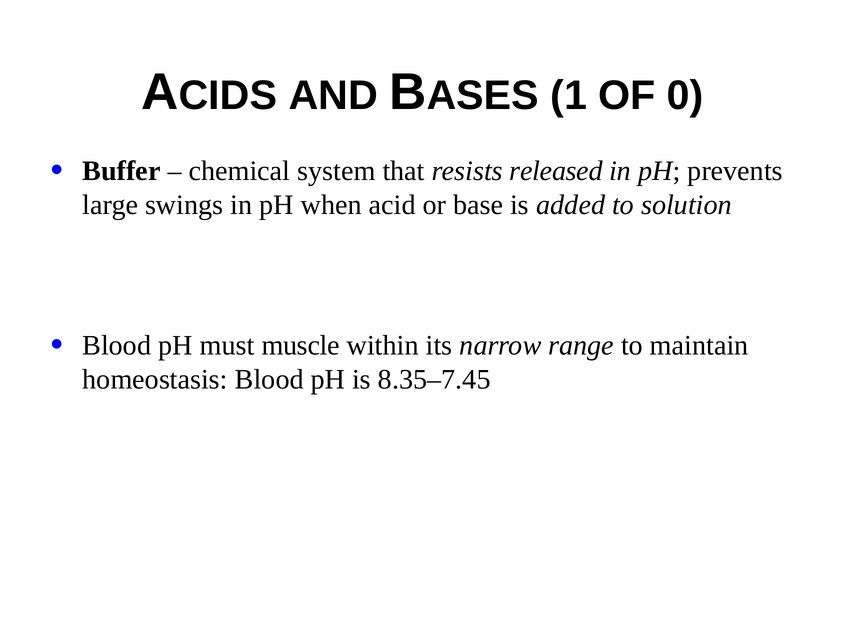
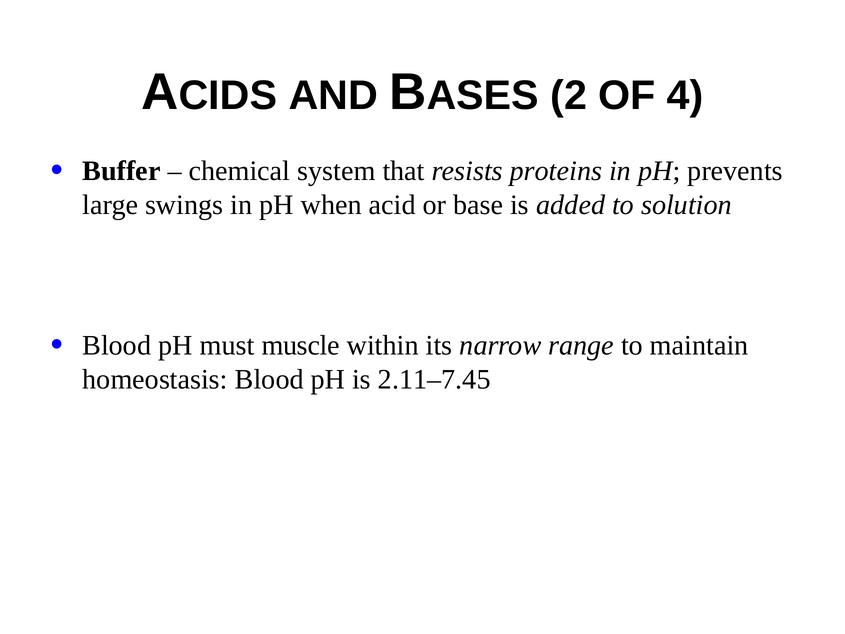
1: 1 -> 2 (569, 95)
0: 0 -> 4 (685, 95)
released: released -> proteins (556, 171)
8.35–7.45: 8.35–7.45 -> 2.11–7.45 (434, 379)
